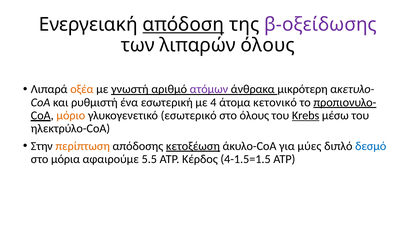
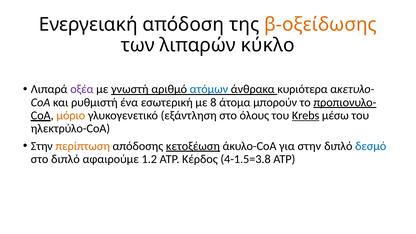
απόδοση underline: present -> none (183, 25)
β-οξείδωσης colour: purple -> orange (321, 25)
λιπαρών όλους: όλους -> κύκλο (268, 45)
οξέα colour: orange -> purple (82, 89)
ατόμων colour: purple -> blue (209, 89)
μικρότερη: μικρότερη -> κυριότερα (303, 89)
4: 4 -> 8 (213, 102)
κετονικό: κετονικό -> μπορούν (275, 102)
εσωτερικό: εσωτερικό -> εξάντληση (189, 115)
για μύες: μύες -> στην (309, 146)
στο μόρια: μόρια -> διπλό (65, 159)
5.5: 5.5 -> 1.2 (149, 159)
4-1.5=1.5: 4-1.5=1.5 -> 4-1.5=3.8 (246, 159)
